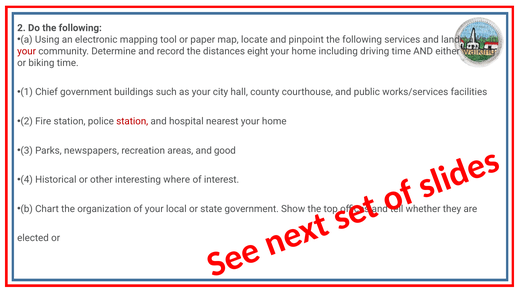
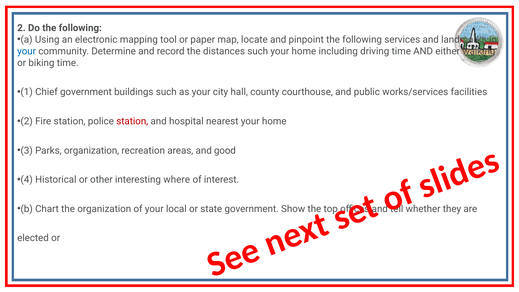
your colour: red -> blue (27, 51)
distances eight: eight -> such (258, 51)
Parks newspapers: newspapers -> organization (92, 150)
